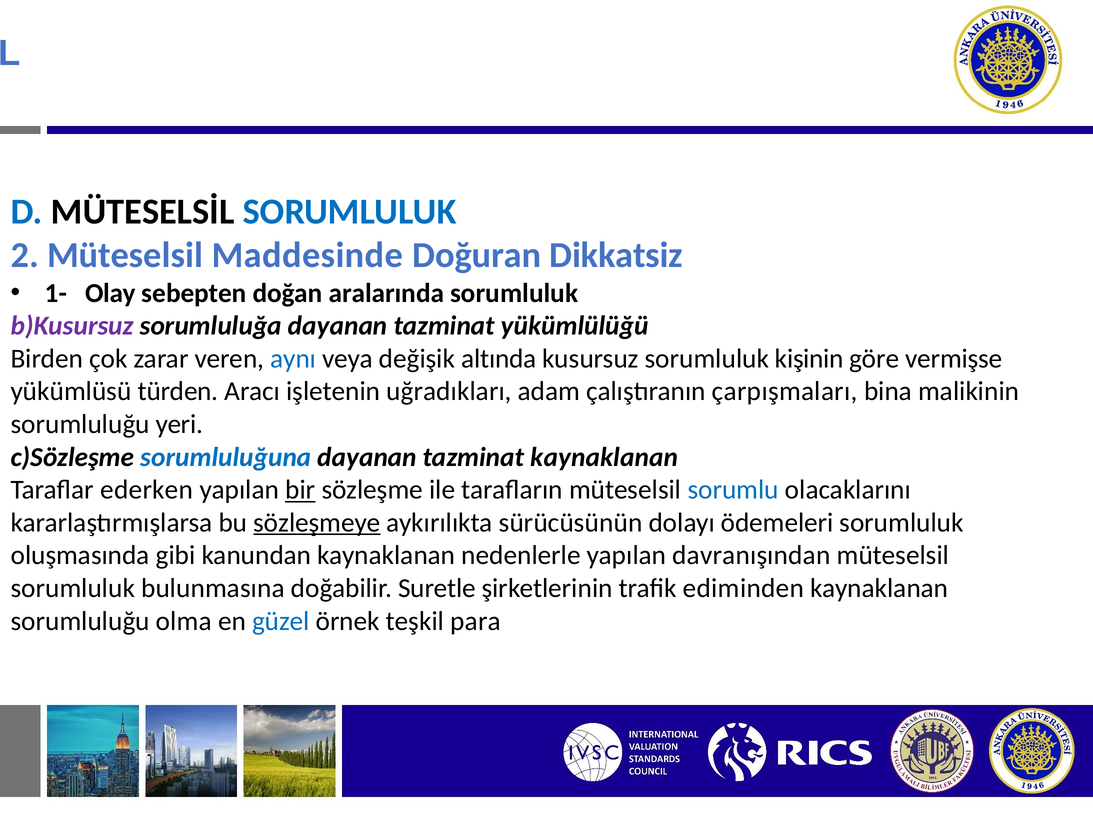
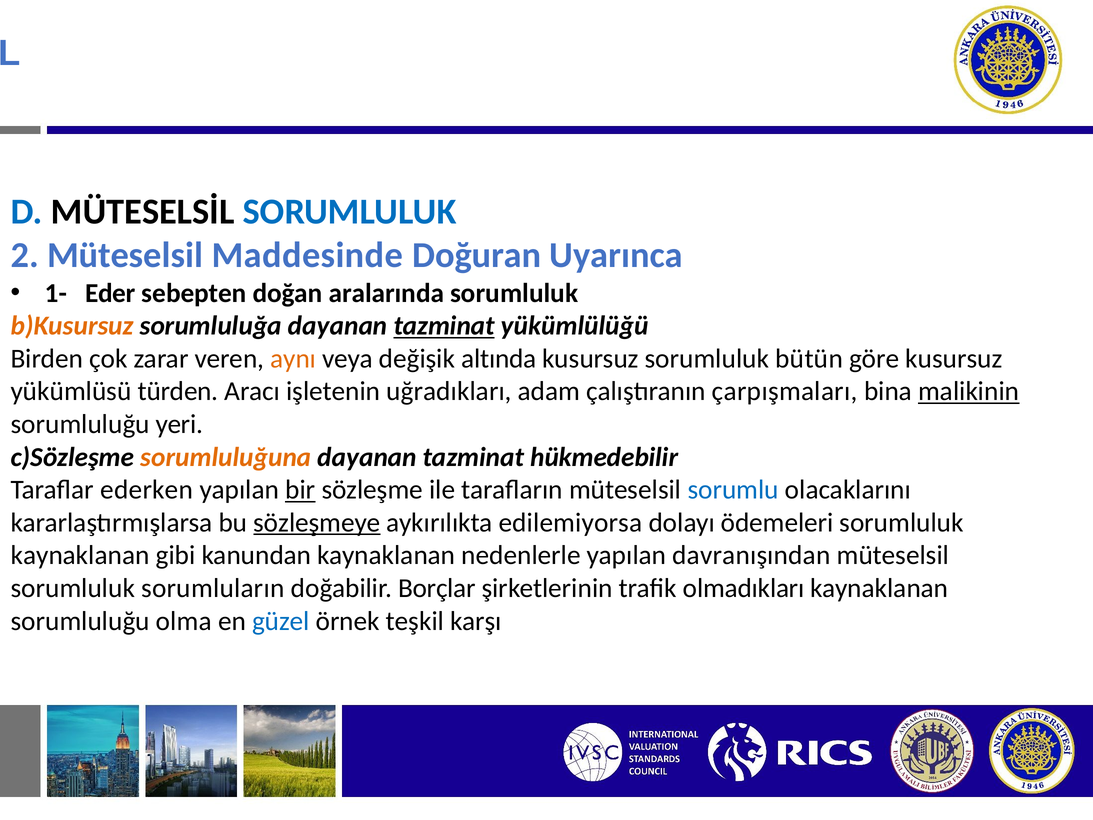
Dikkatsiz: Dikkatsiz -> Uyarınca (616, 255)
Olay: Olay -> Eder (110, 293)
b)Kusursuz colour: purple -> orange (72, 326)
tazminat underline: none -> present (444, 326)
aynı colour: blue -> orange (293, 359)
kişinin: kişinin -> bütün (809, 359)
göre vermişse: vermişse -> kusursuz (954, 359)
malikinin underline: none -> present (969, 391)
sorumluluğuna colour: blue -> orange (226, 457)
tazminat kaynaklanan: kaynaklanan -> hükmedebilir (604, 457)
sürücüsünün: sürücüsünün -> edilemiyorsa (571, 523)
oluşmasında: oluşmasında -> kaynaklanan (80, 555)
bulunmasına: bulunmasına -> sorumluların (213, 588)
Suretle: Suretle -> Borçlar (437, 588)
ediminden: ediminden -> olmadıkları (744, 588)
para: para -> karşı (476, 621)
